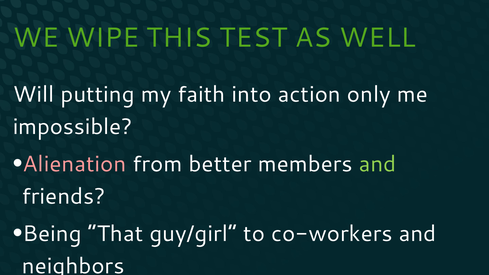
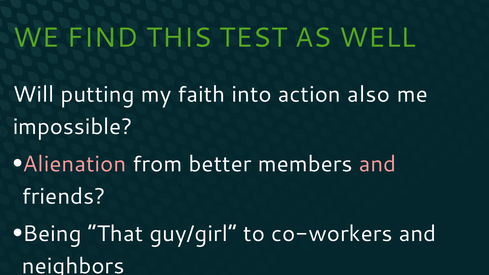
WIPE: WIPE -> FIND (102, 38)
only: only -> also (369, 95)
and colour: light green -> pink (378, 164)
